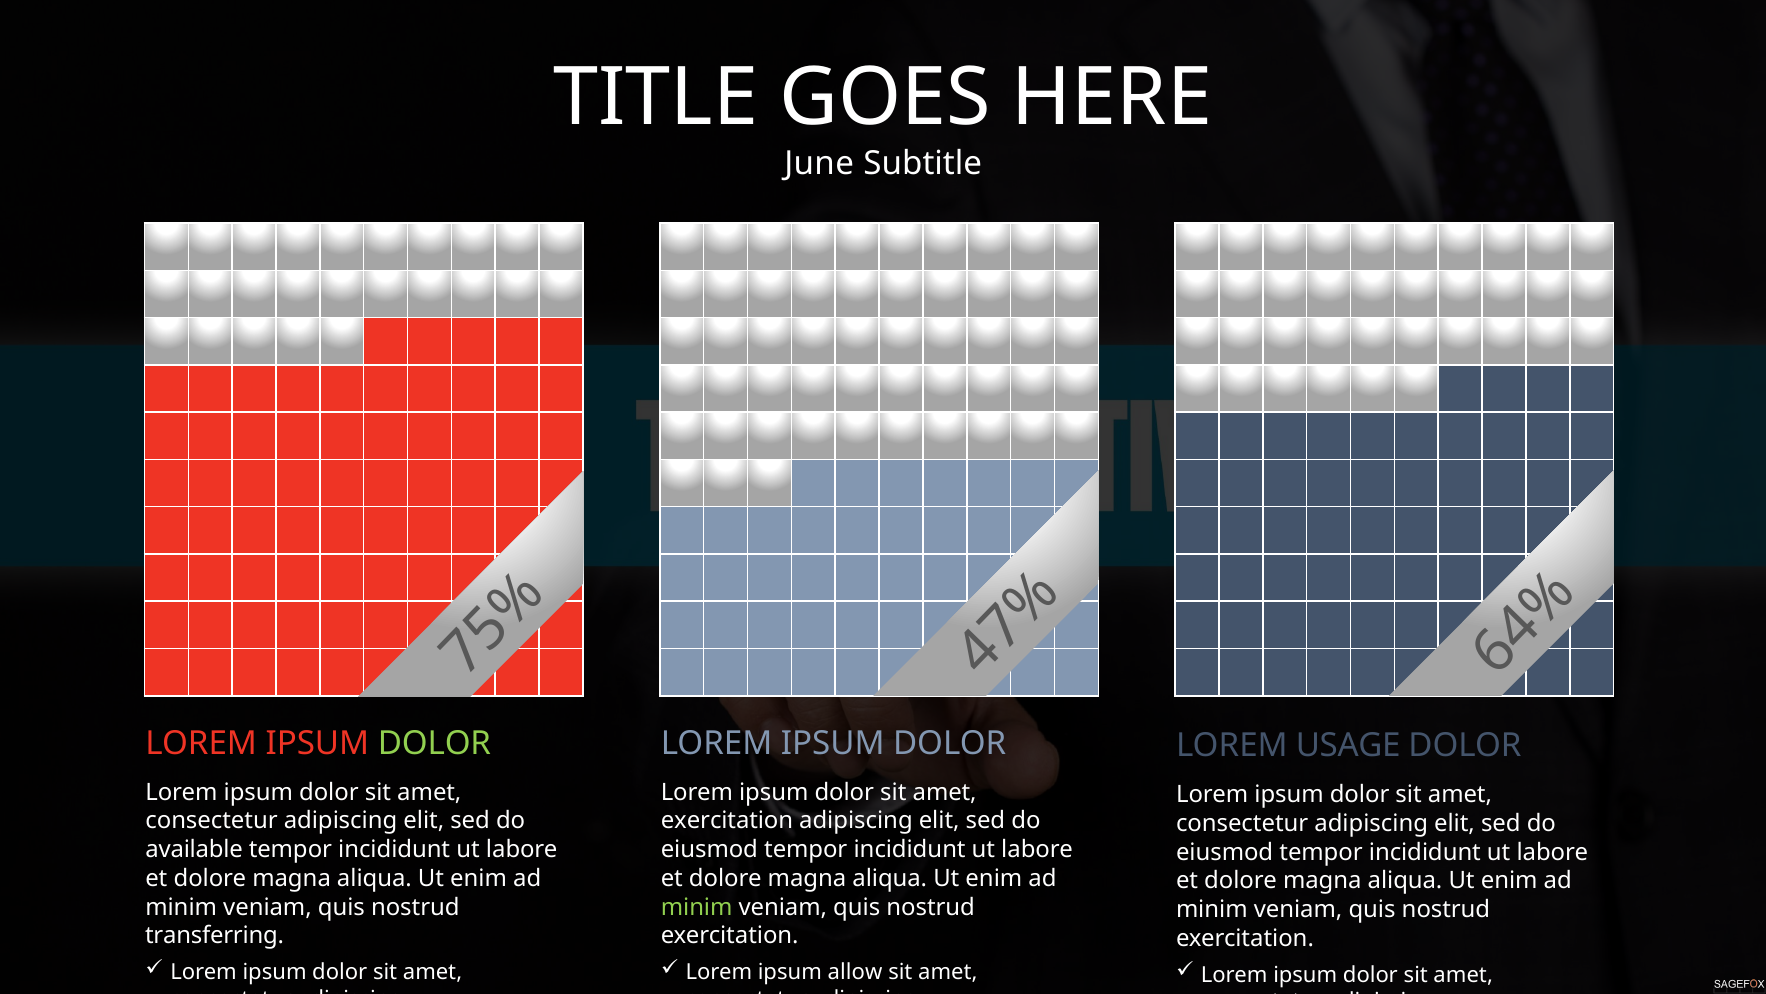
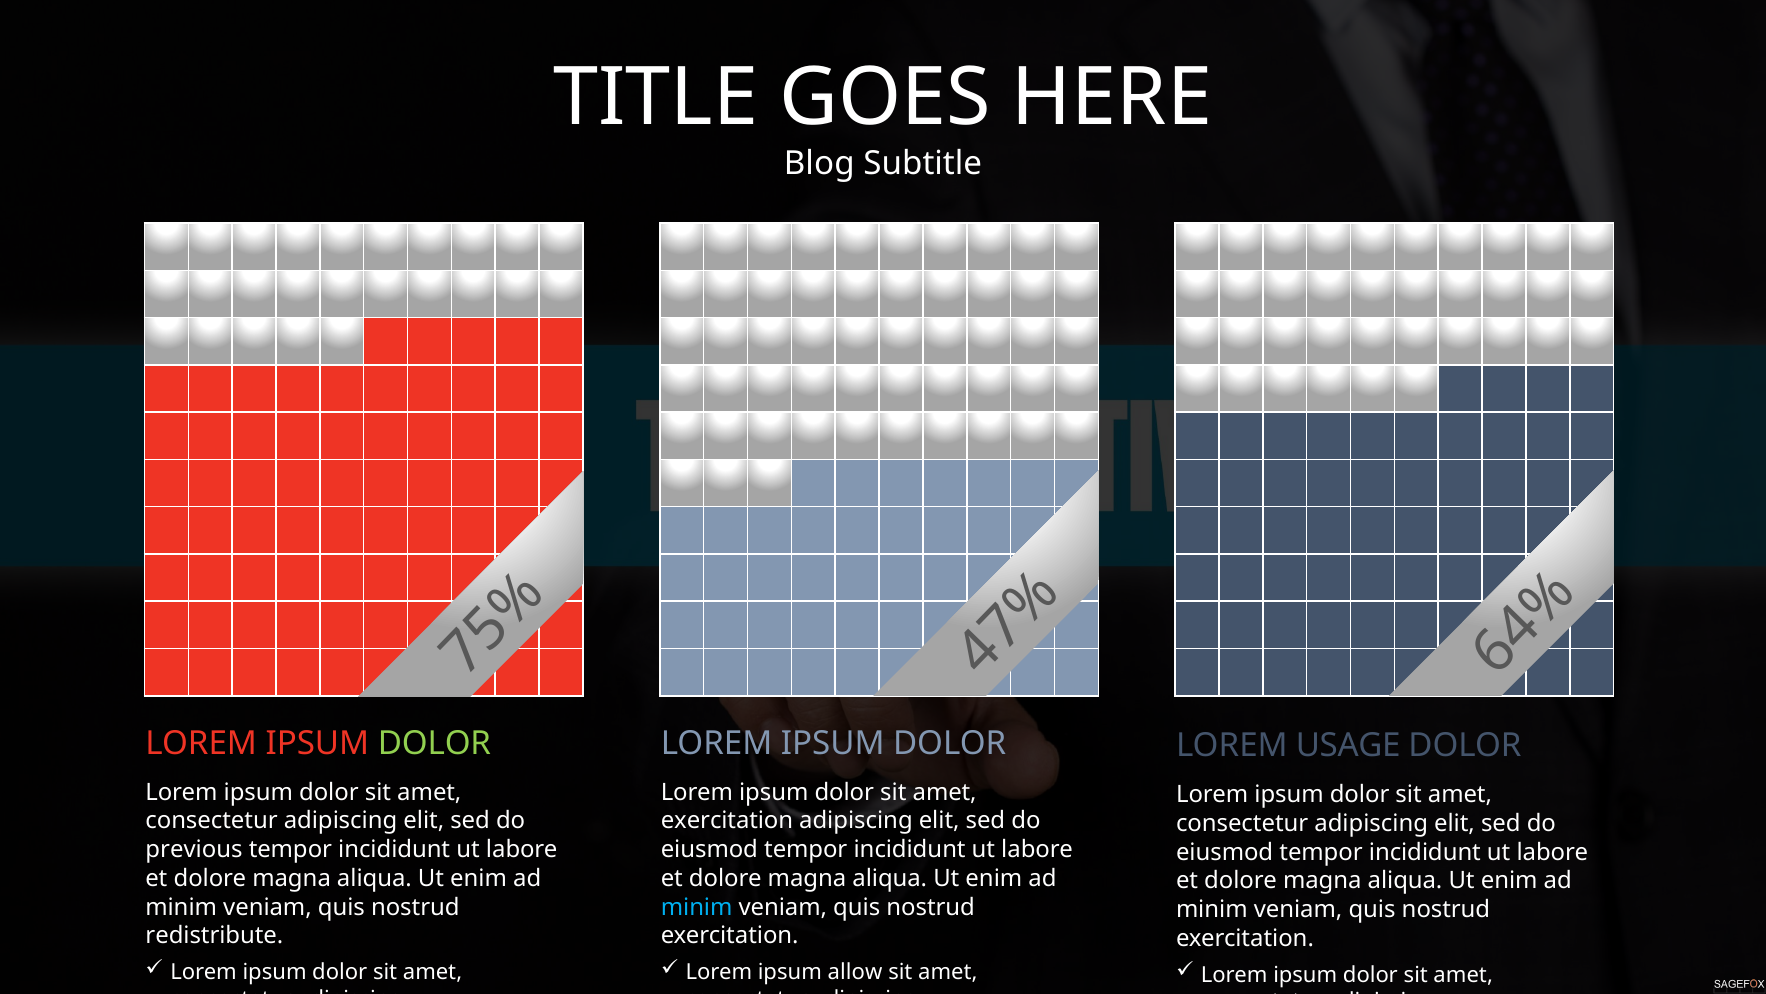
June: June -> Blog (819, 163)
available: available -> previous (194, 849)
minim colour: light green -> light blue (697, 907)
transferring: transferring -> redistribute (214, 935)
